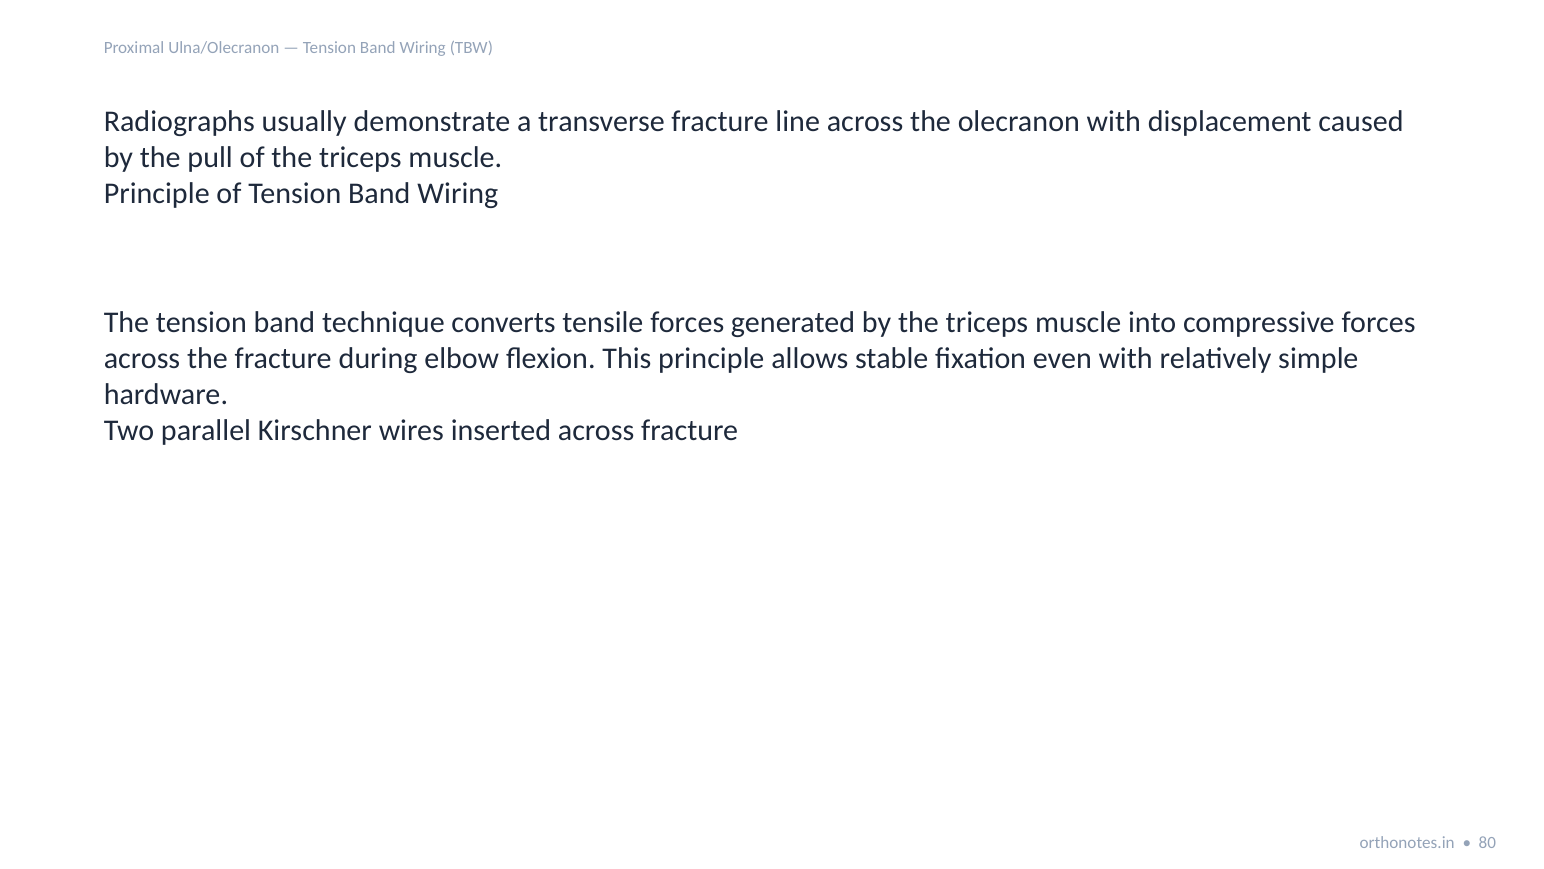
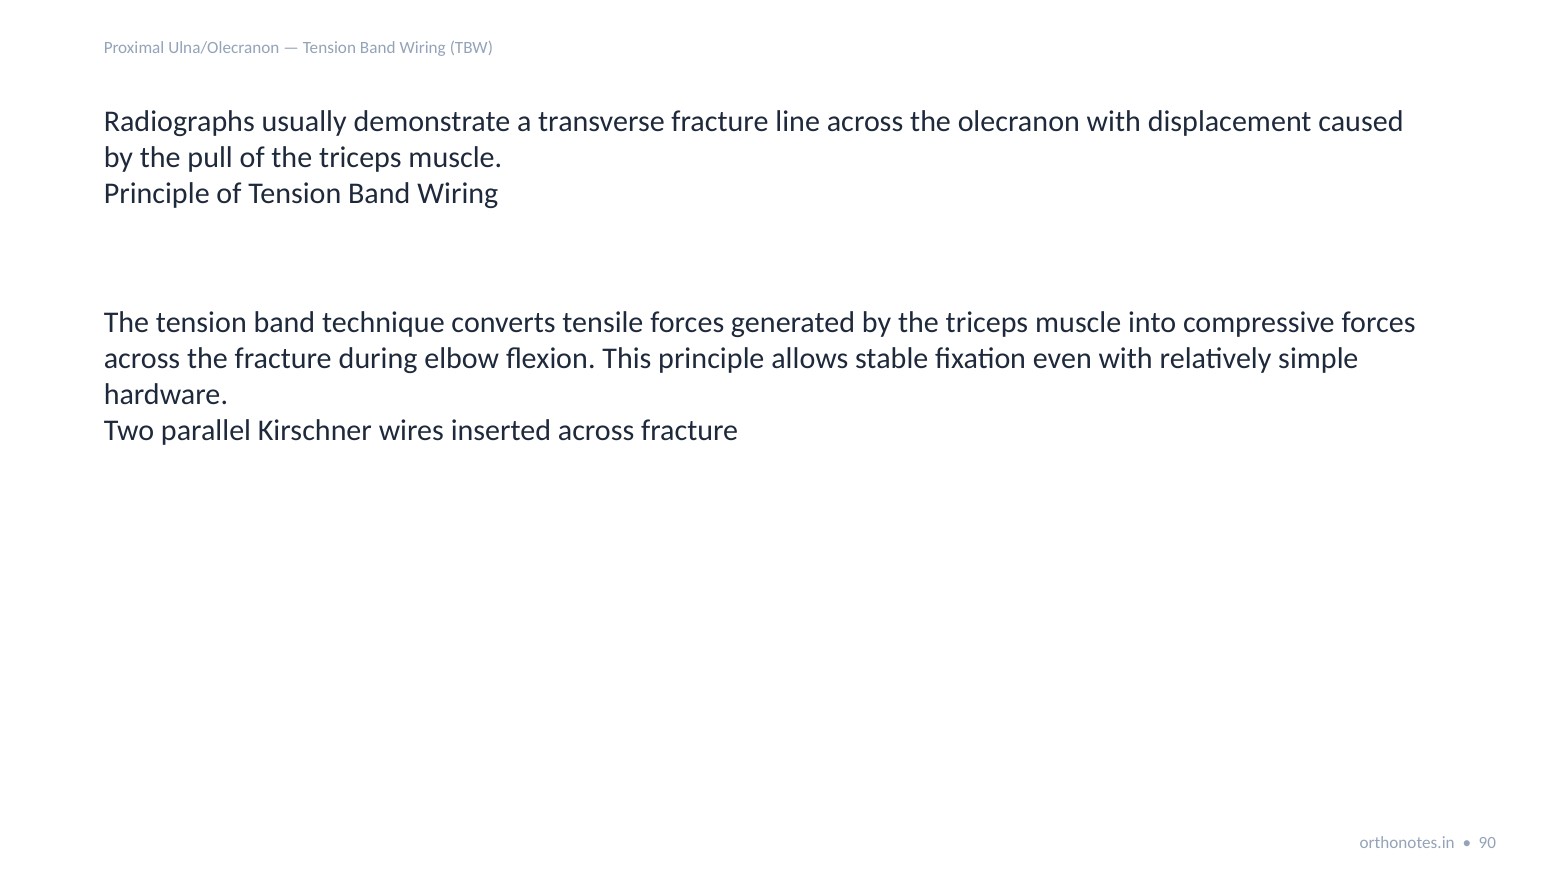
80: 80 -> 90 (1487, 843)
